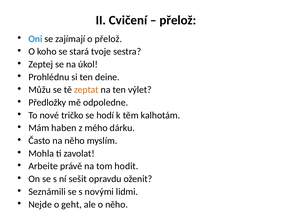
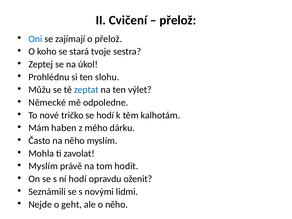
deine: deine -> slohu (107, 77)
zeptat colour: orange -> blue (86, 90)
Předložky: Předložky -> Německé (47, 102)
Arbeite: Arbeite -> Myslím (43, 166)
ní sešit: sešit -> hodí (78, 179)
